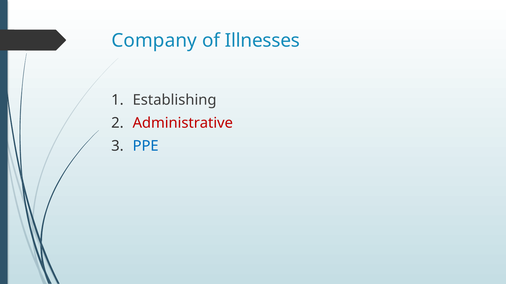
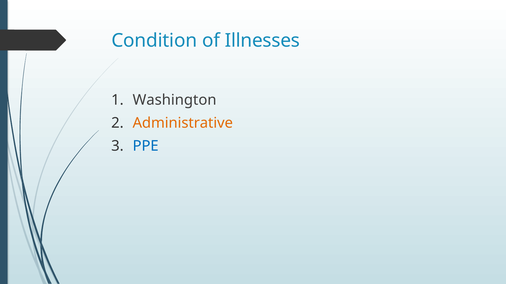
Company: Company -> Condition (154, 41)
Establishing: Establishing -> Washington (175, 100)
Administrative colour: red -> orange (183, 123)
